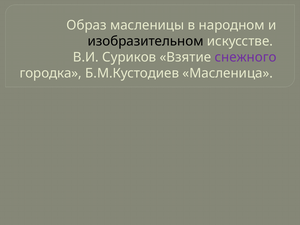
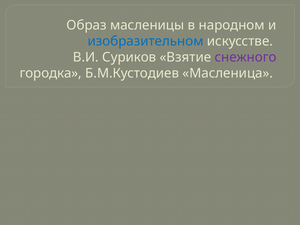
изобразительном colour: black -> blue (146, 41)
